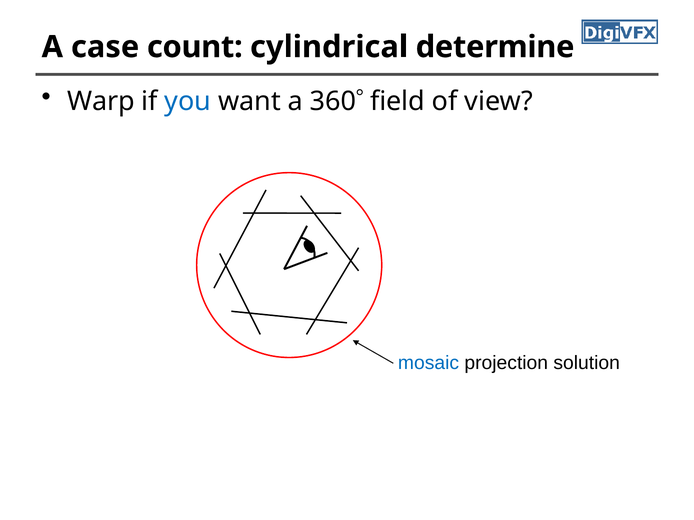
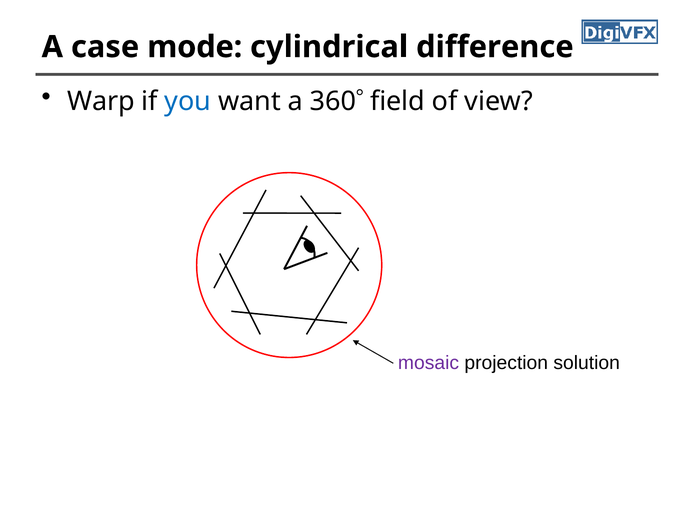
count: count -> mode (195, 47)
determine: determine -> difference (495, 47)
mosaic colour: blue -> purple (429, 363)
